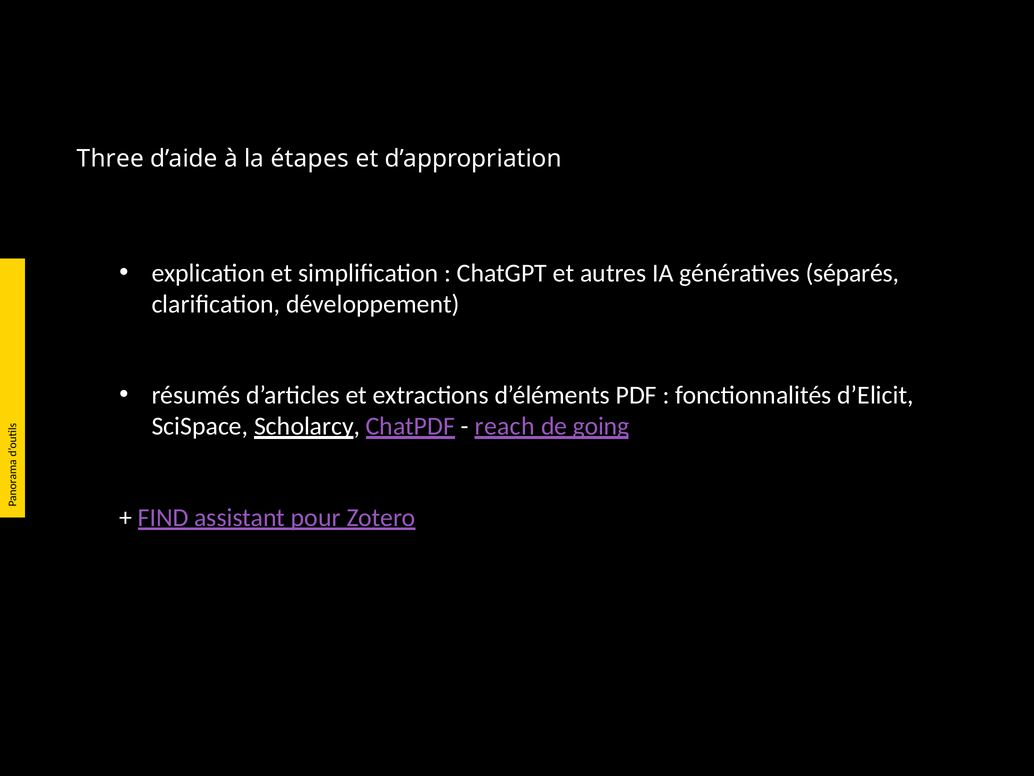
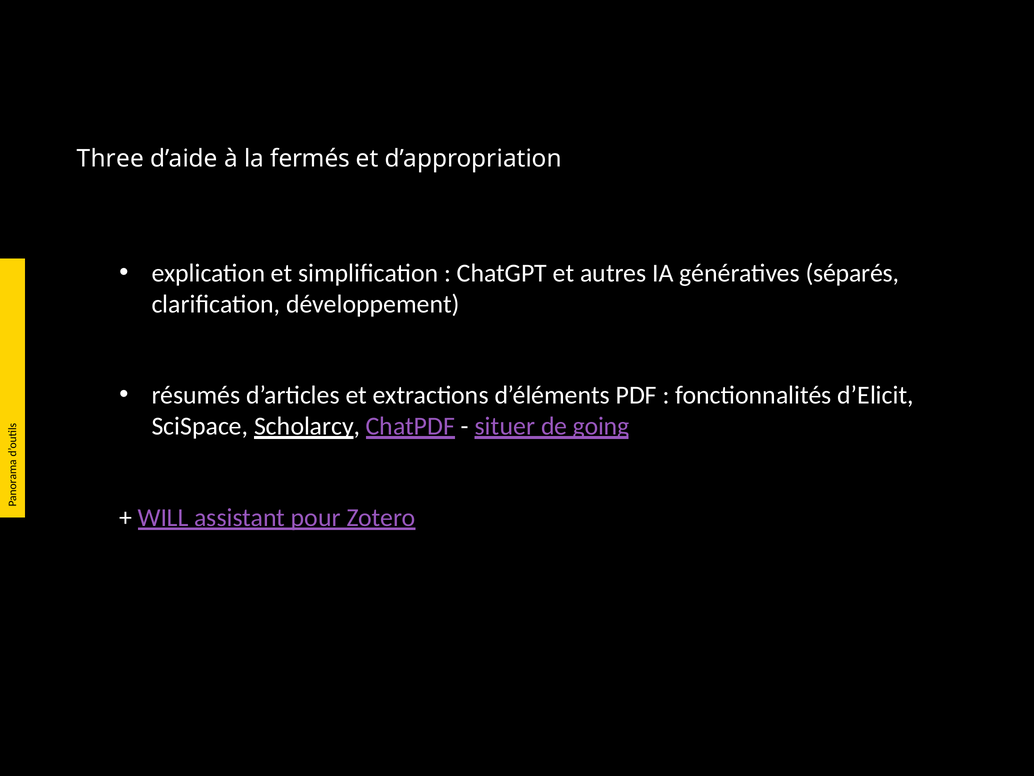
étapes: étapes -> fermés (310, 158)
reach: reach -> situer (505, 426)
FIND: FIND -> WILL (163, 517)
